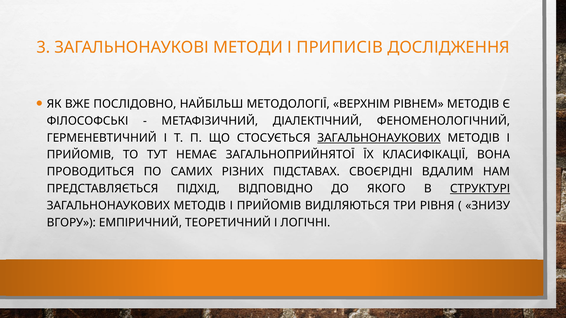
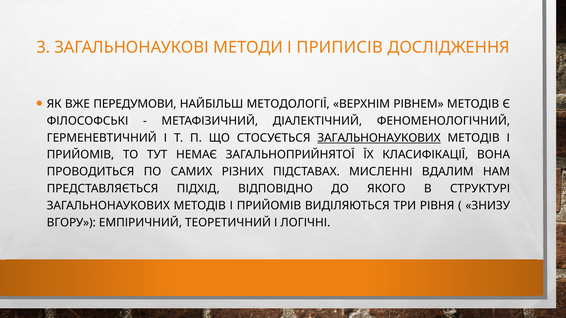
ПОСЛІДОВНО: ПОСЛІДОВНО -> ПЕРЕДУМОВИ (135, 104)
СВОЄРІДНІ: СВОЄРІДНІ -> МИСЛЕННІ (381, 172)
СТРУКТУРІ underline: present -> none (480, 189)
